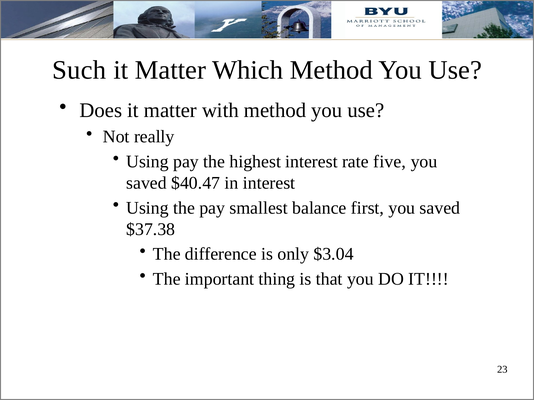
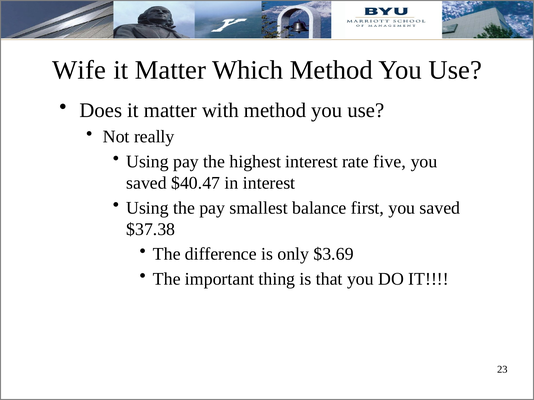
Such: Such -> Wife (79, 70)
$3.04: $3.04 -> $3.69 (334, 254)
